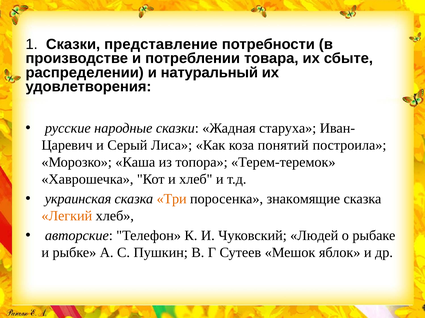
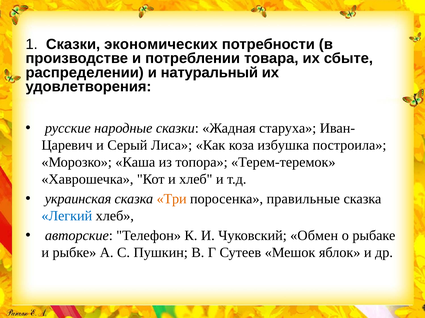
представление: представление -> экономических (161, 44)
понятий: понятий -> избушка (283, 145)
знакомящие: знакомящие -> правильные (303, 199)
Легкий colour: orange -> blue (67, 216)
Людей: Людей -> Обмен (314, 236)
